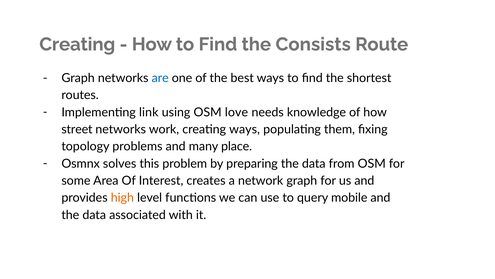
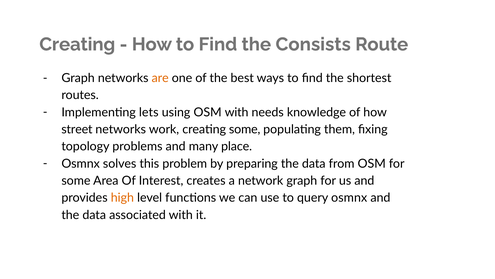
are colour: blue -> orange (160, 78)
link: link -> lets (149, 112)
OSM love: love -> with (237, 112)
creating ways: ways -> some (245, 129)
query mobile: mobile -> osmnx (349, 197)
